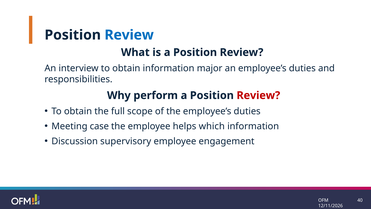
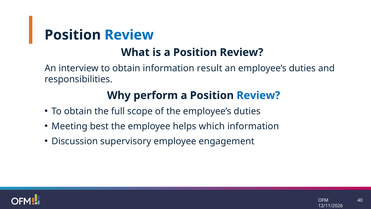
major: major -> result (210, 68)
Review colour: red -> blue (258, 95)
case: case -> best (99, 126)
